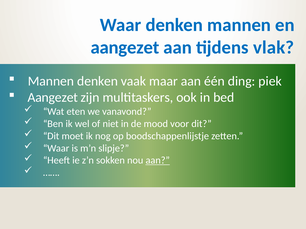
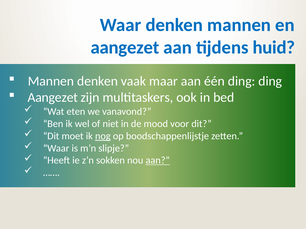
vlak: vlak -> huid (274, 48)
ding piek: piek -> ding (270, 81)
nog underline: none -> present (103, 136)
